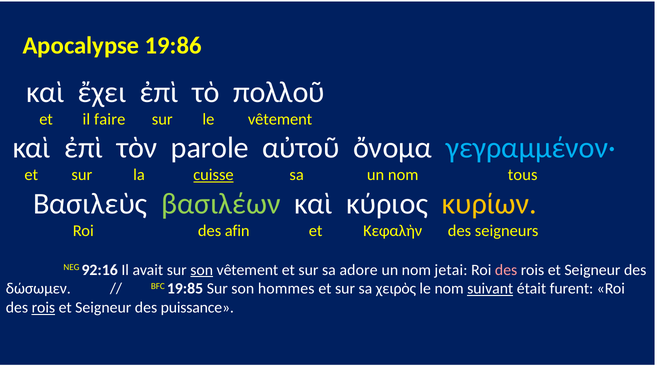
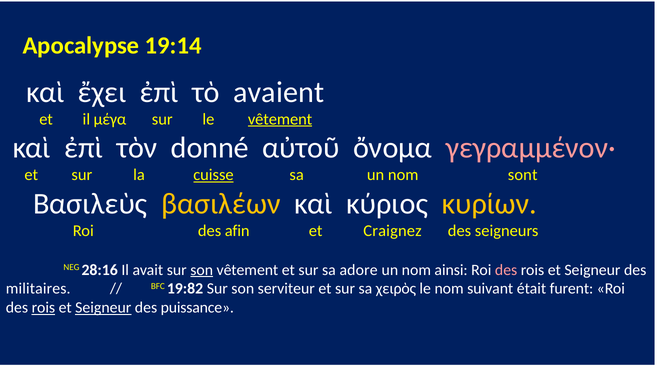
19:86: 19:86 -> 19:14 (173, 46)
πολλοῦ: πολλοῦ -> avaient (279, 92)
faire: faire -> μέγα (110, 119)
vêtement underline: none -> present (280, 119)
parole: parole -> donné (210, 148)
γεγραμμένον· colour: light blue -> pink (531, 148)
tous: tous -> sont (523, 175)
βασιλέων colour: light green -> yellow (221, 204)
Κεφαλὴν: Κεφαλὴν -> Craignez (393, 231)
92:16: 92:16 -> 28:16 (100, 270)
jetai: jetai -> ainsi (451, 270)
δώσωμεν: δώσωμεν -> militaires (38, 289)
19:85: 19:85 -> 19:82 (185, 289)
hommes: hommes -> serviteur (286, 289)
suivant underline: present -> none (490, 289)
Seigneur underline: none -> present (103, 308)
